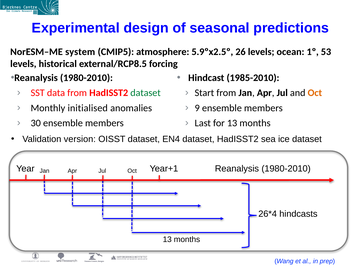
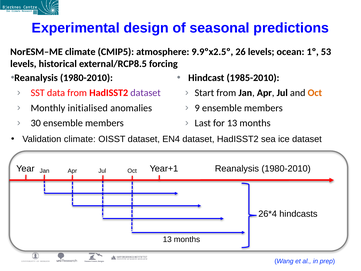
NorESM–ME system: system -> climate (80, 52)
5.9ºx2.5º: 5.9ºx2.5º -> 9.9ºx2.5º (212, 52)
dataset colour: green -> purple (146, 93)
Validation version: version -> climate (80, 139)
